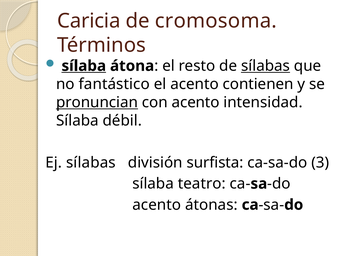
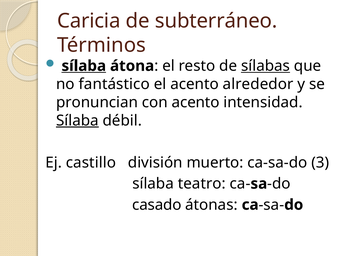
cromosoma: cromosoma -> subterráneo (216, 21)
contienen: contienen -> alrededor (258, 84)
pronuncian underline: present -> none (97, 103)
Sílaba underline: none -> present (77, 121)
Ej sílabas: sílabas -> castillo (91, 163)
surfista: surfista -> muerto (215, 163)
acento: acento -> casado (157, 205)
